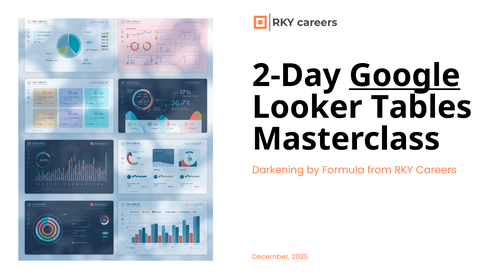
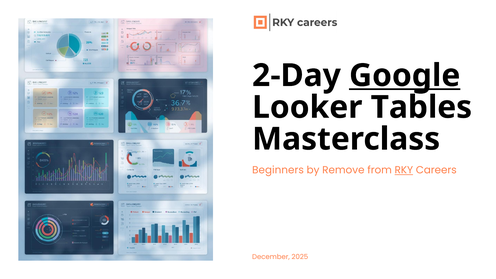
Darkening: Darkening -> Beginners (278, 170)
Formula: Formula -> Remove (343, 170)
RKY underline: none -> present (404, 170)
